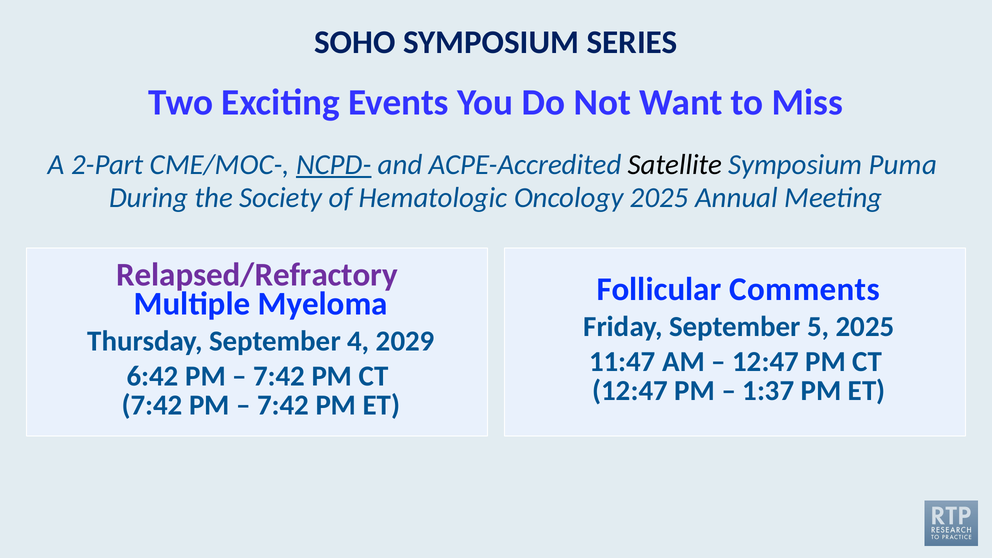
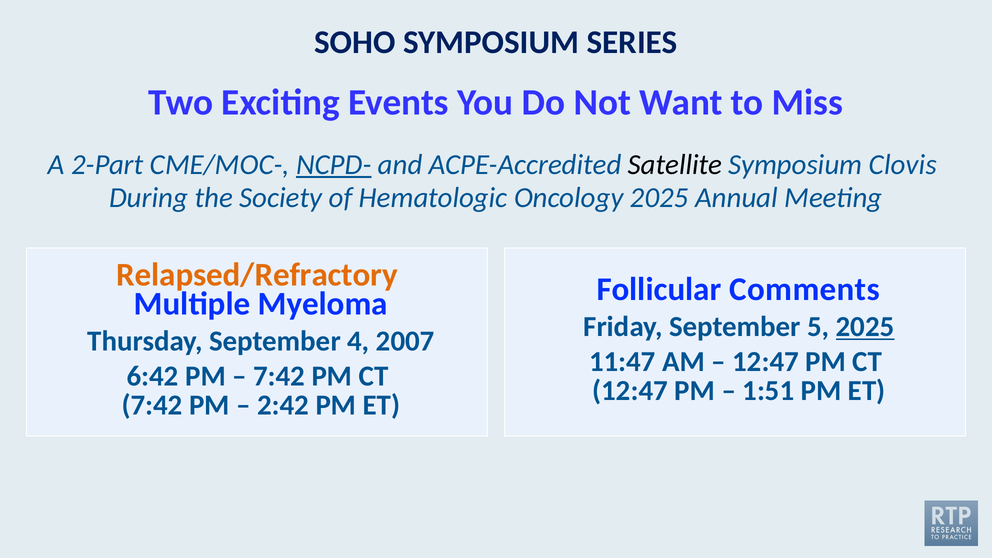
Puma: Puma -> Clovis (903, 165)
Relapsed/Refractory colour: purple -> orange (257, 275)
2025 underline: none -> present (865, 327)
2029: 2029 -> 2007 (405, 341)
1:37: 1:37 -> 1:51 (768, 391)
7:42: 7:42 -> 2:42 (283, 405)
